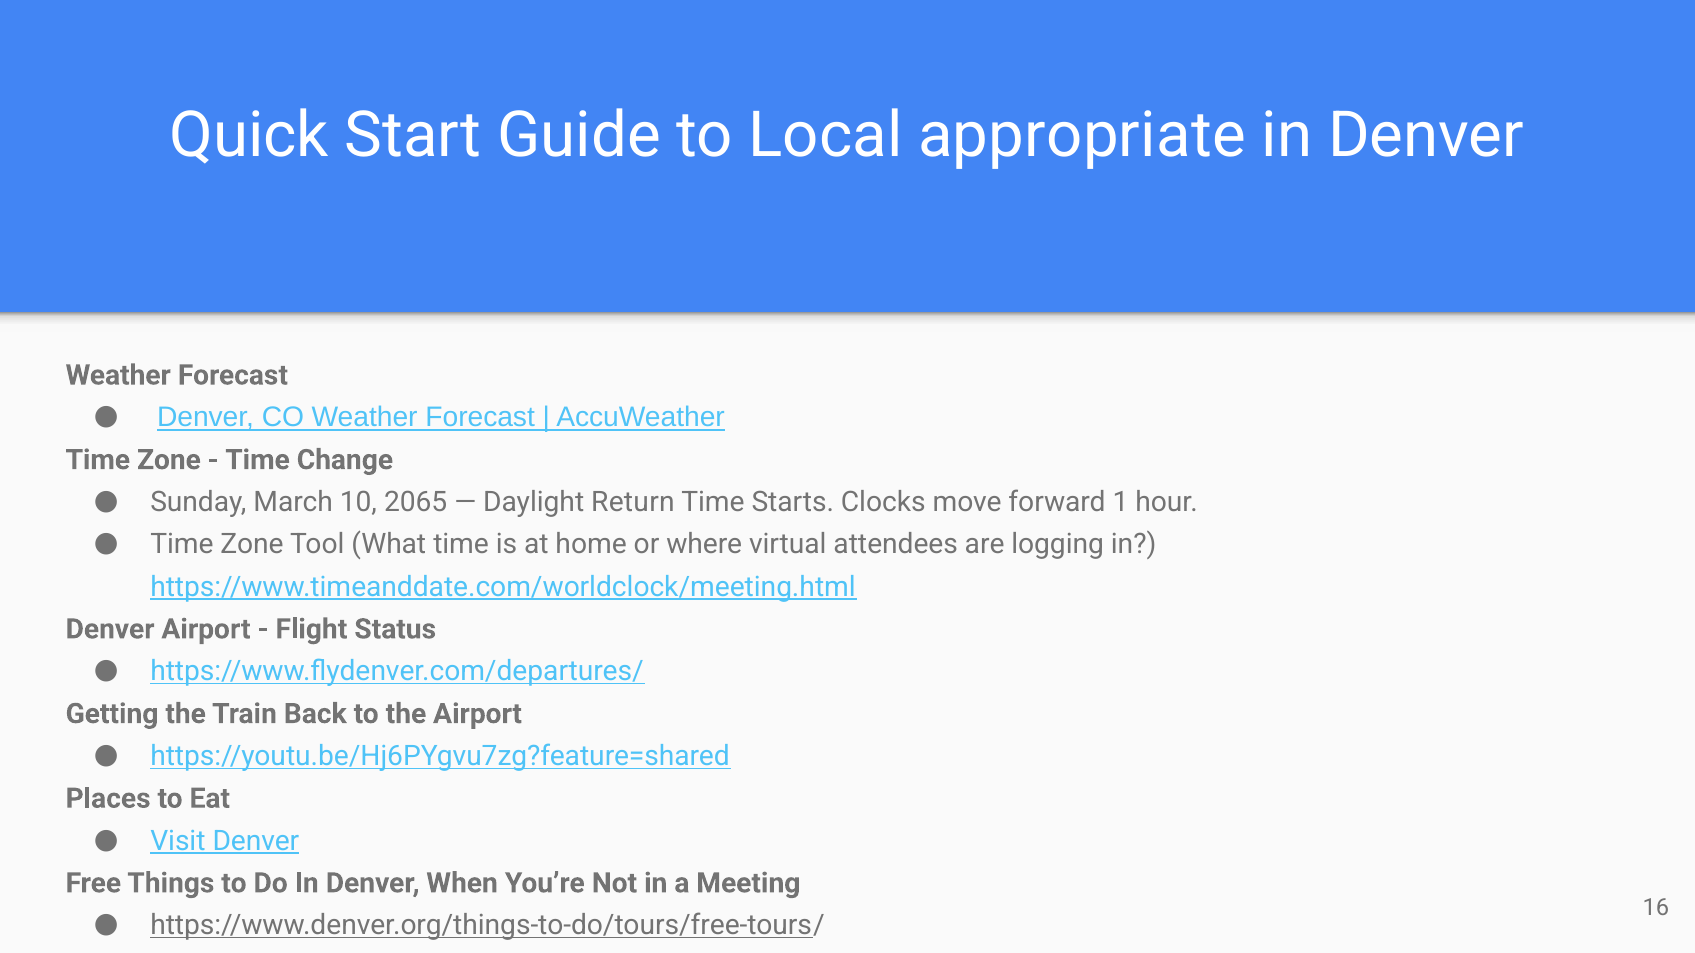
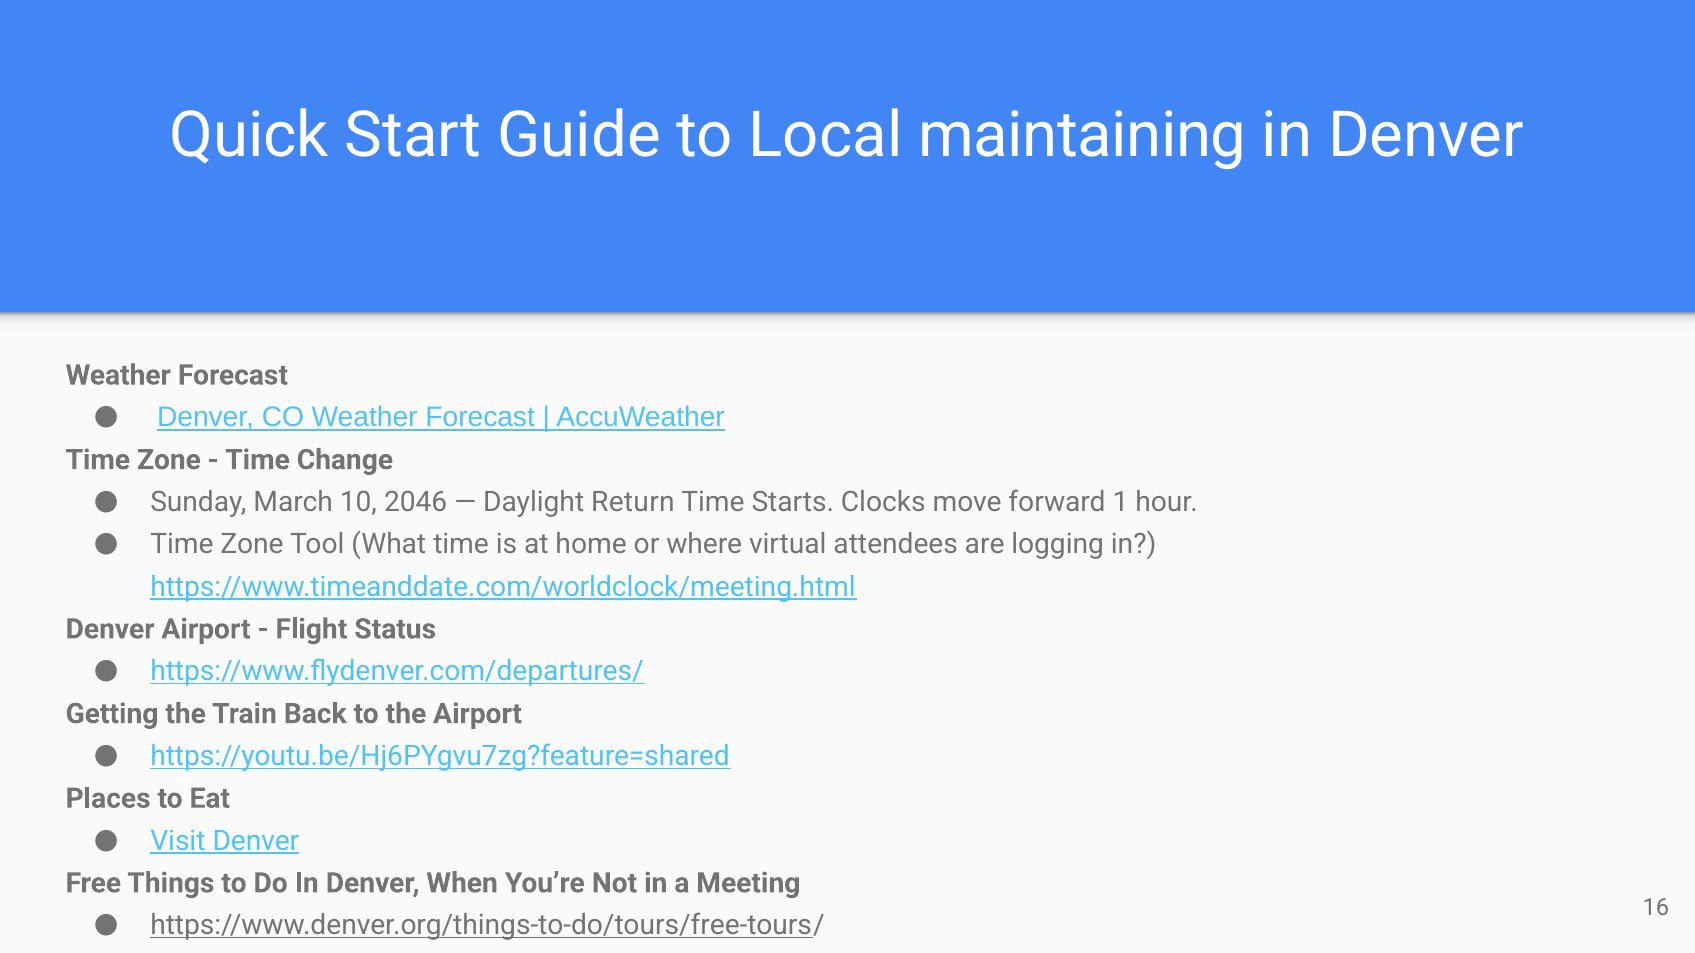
appropriate: appropriate -> maintaining (1082, 135)
2065: 2065 -> 2046 (416, 502)
